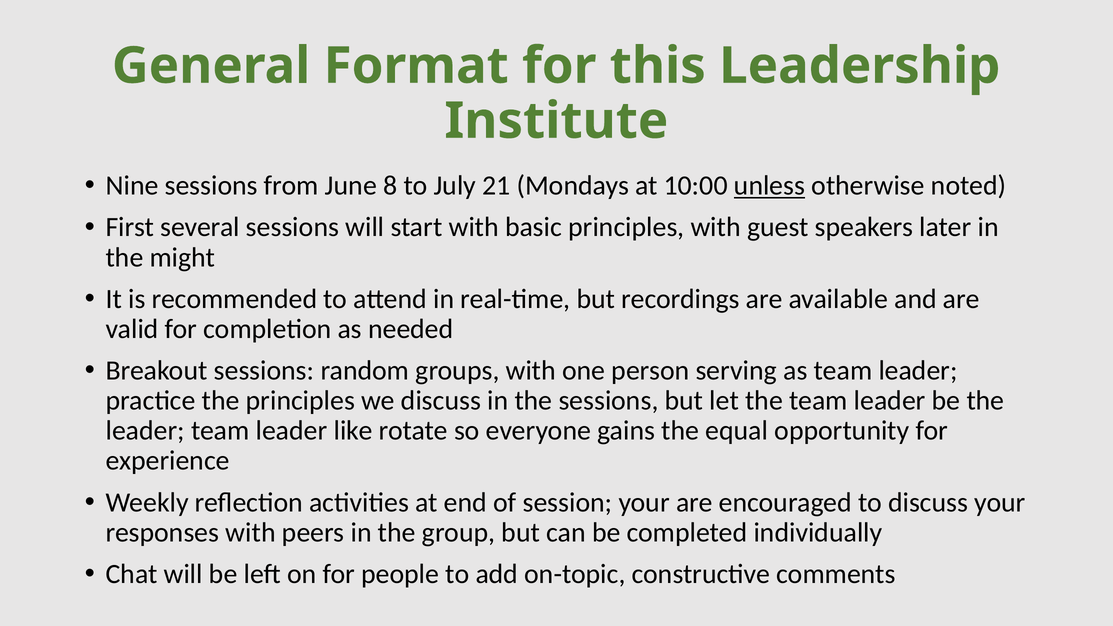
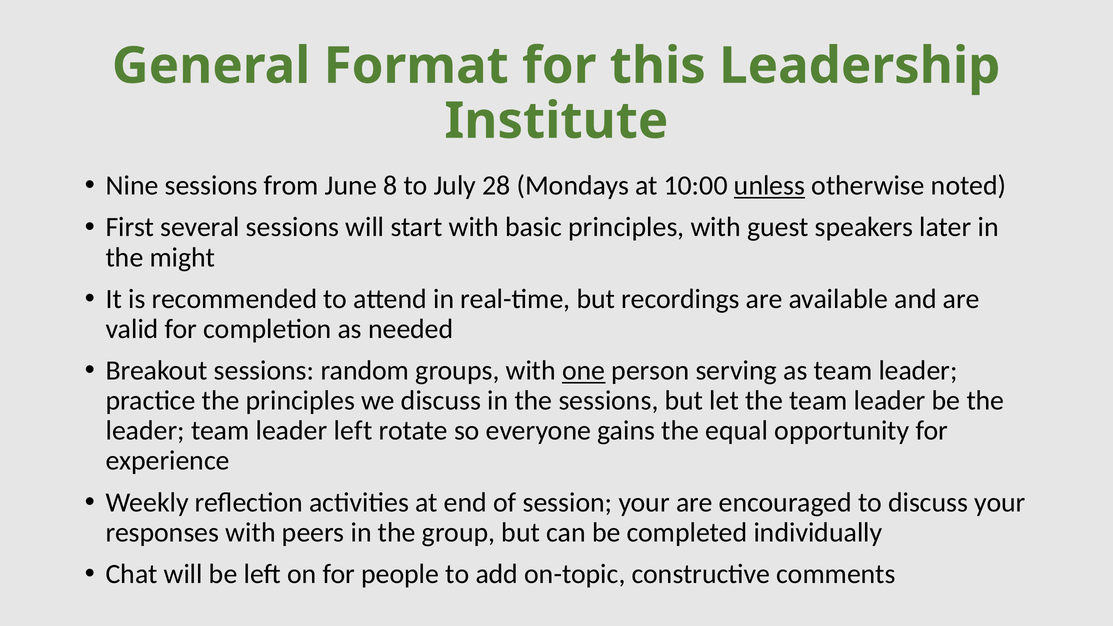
21: 21 -> 28 (496, 186)
one underline: none -> present (584, 371)
leader like: like -> left (353, 431)
